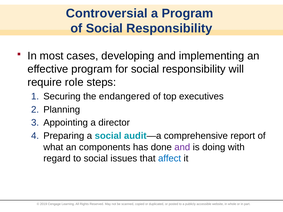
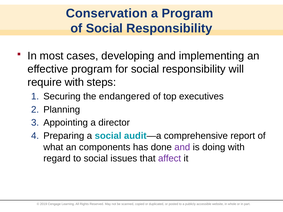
Controversial: Controversial -> Conservation (107, 13)
require role: role -> with (74, 82)
affect colour: blue -> purple (170, 159)
